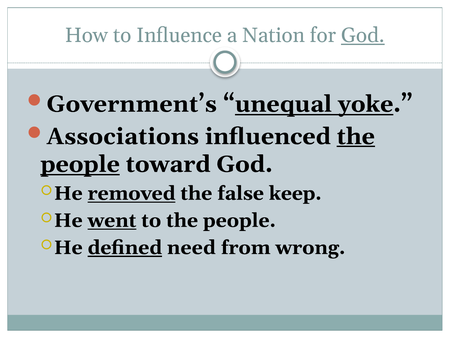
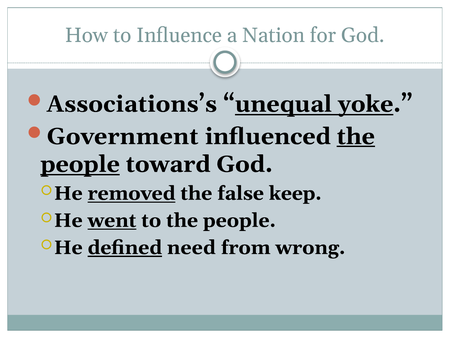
God underline: present -> none (363, 35)
Government’s: Government’s -> Associations’s (132, 104)
Associations: Associations -> Government (123, 136)
